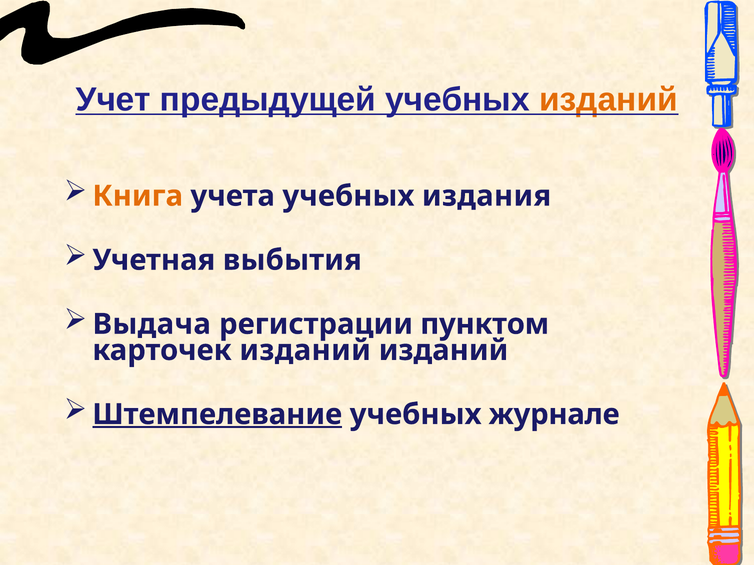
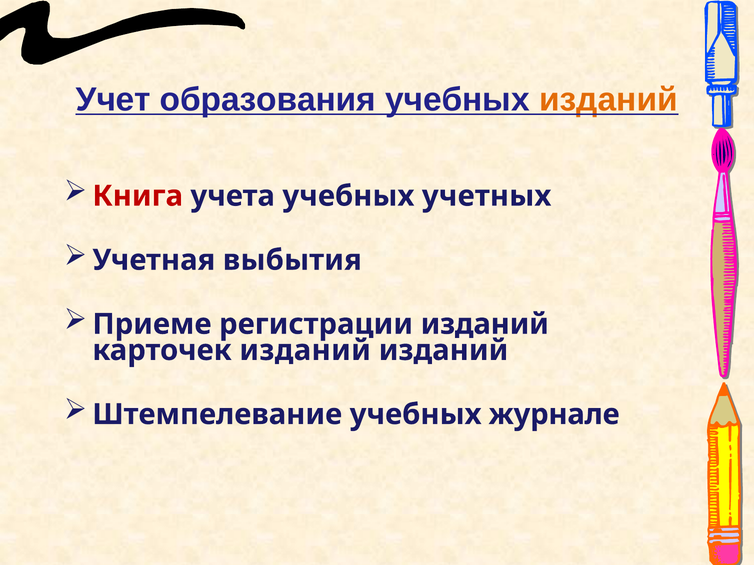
предыдущей: предыдущей -> образования (268, 100)
Книга colour: orange -> red (138, 196)
издания: издания -> учетных (487, 196)
Выдача: Выдача -> Приеме (152, 324)
регистрации пунктом: пунктом -> изданий (485, 324)
Штемпелевание underline: present -> none (217, 415)
